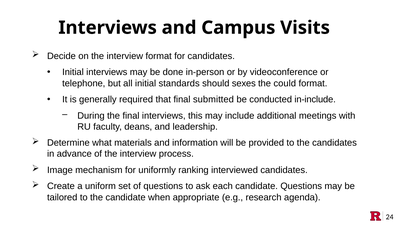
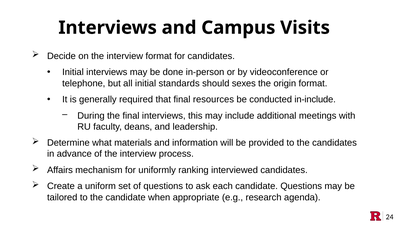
could: could -> origin (285, 83)
submitted: submitted -> resources (213, 100)
Image: Image -> Affairs (60, 170)
